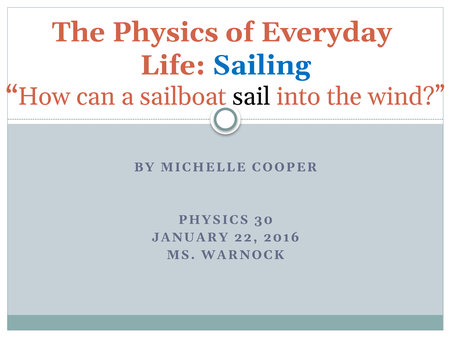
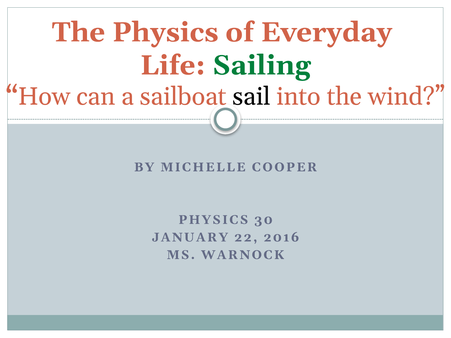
Sailing colour: blue -> green (262, 65)
